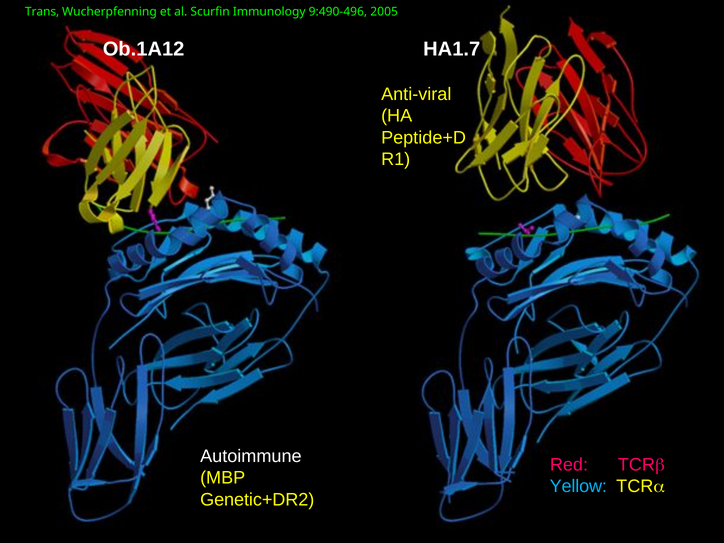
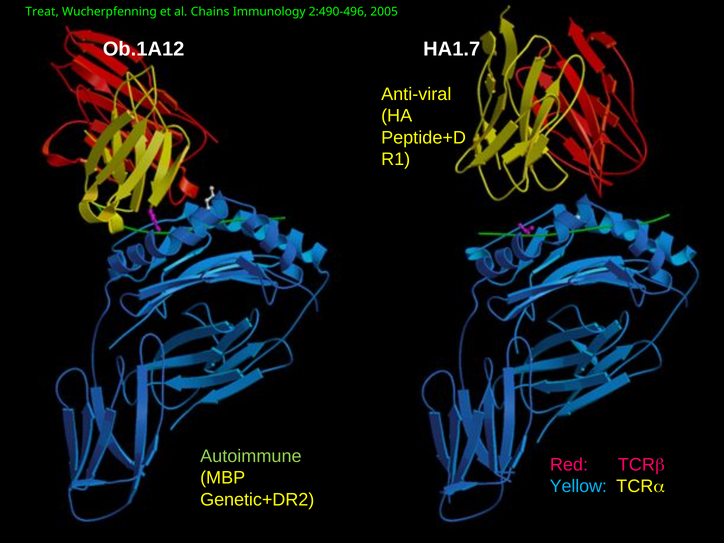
Trans: Trans -> Treat (42, 12)
Scurfin: Scurfin -> Chains (210, 12)
9:490-496: 9:490-496 -> 2:490-496 (338, 12)
Autoimmune colour: white -> light green (251, 456)
